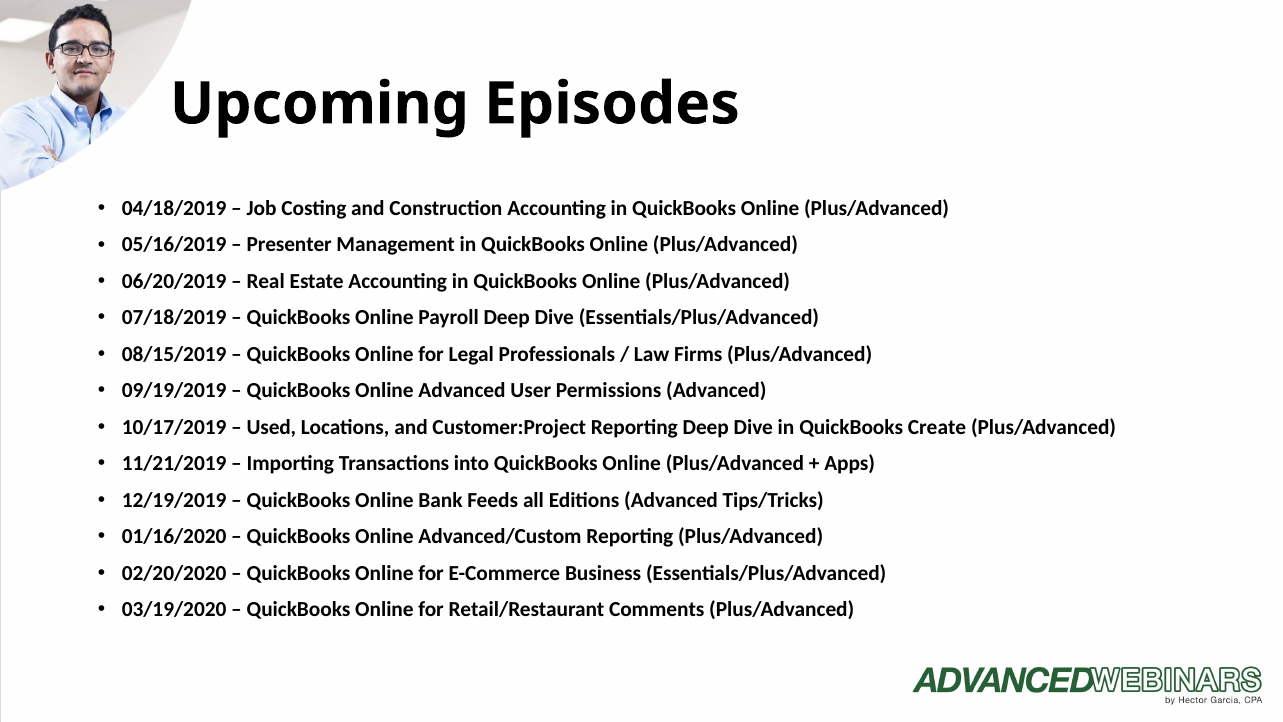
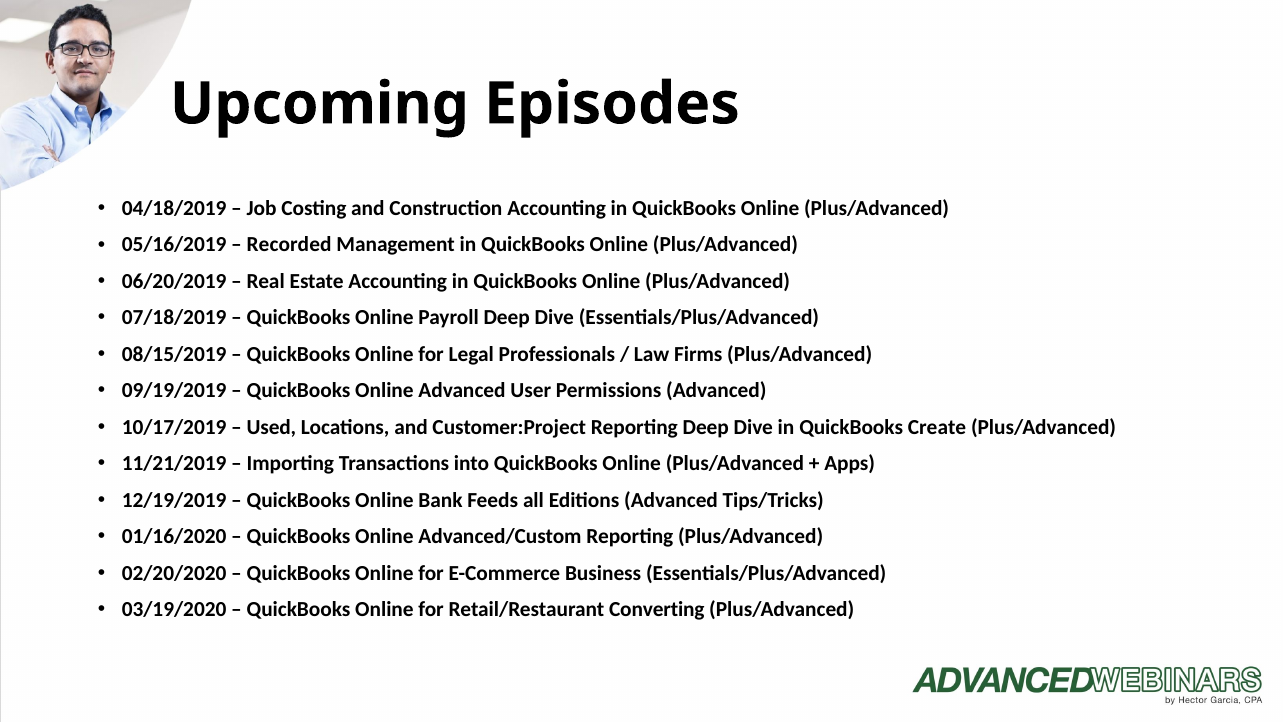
Presenter: Presenter -> Recorded (289, 245)
Comments: Comments -> Converting (657, 609)
